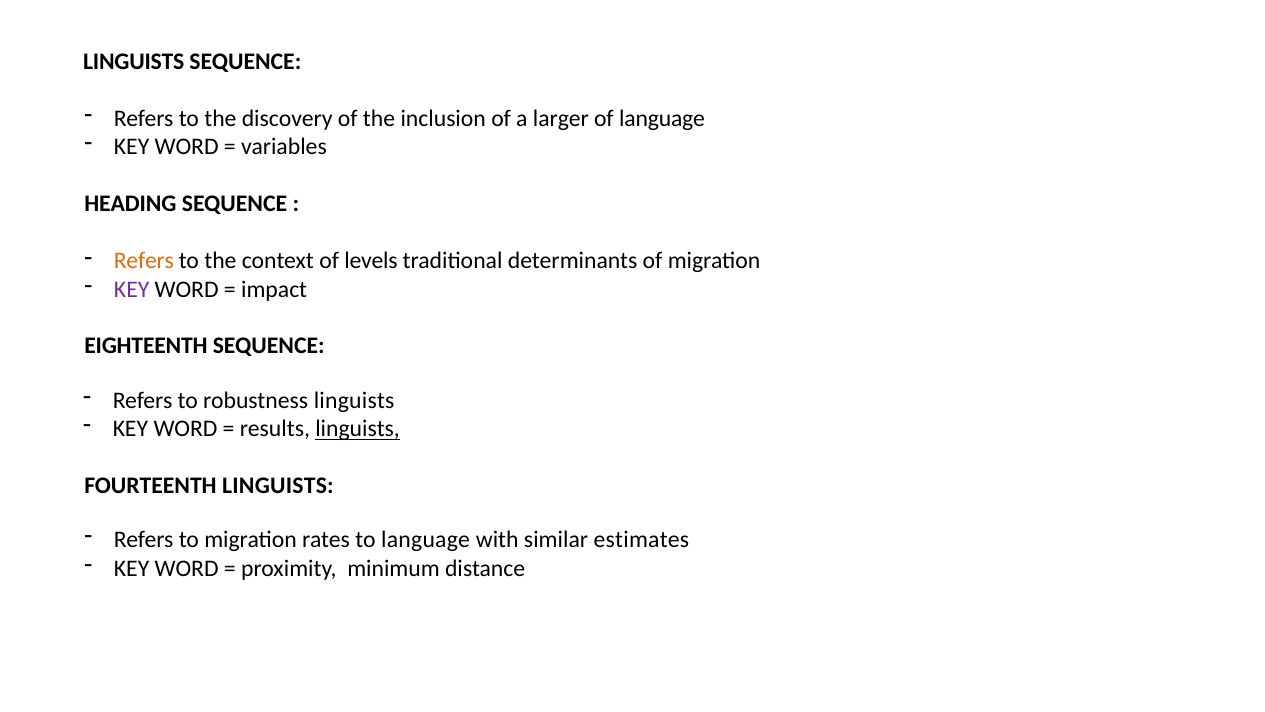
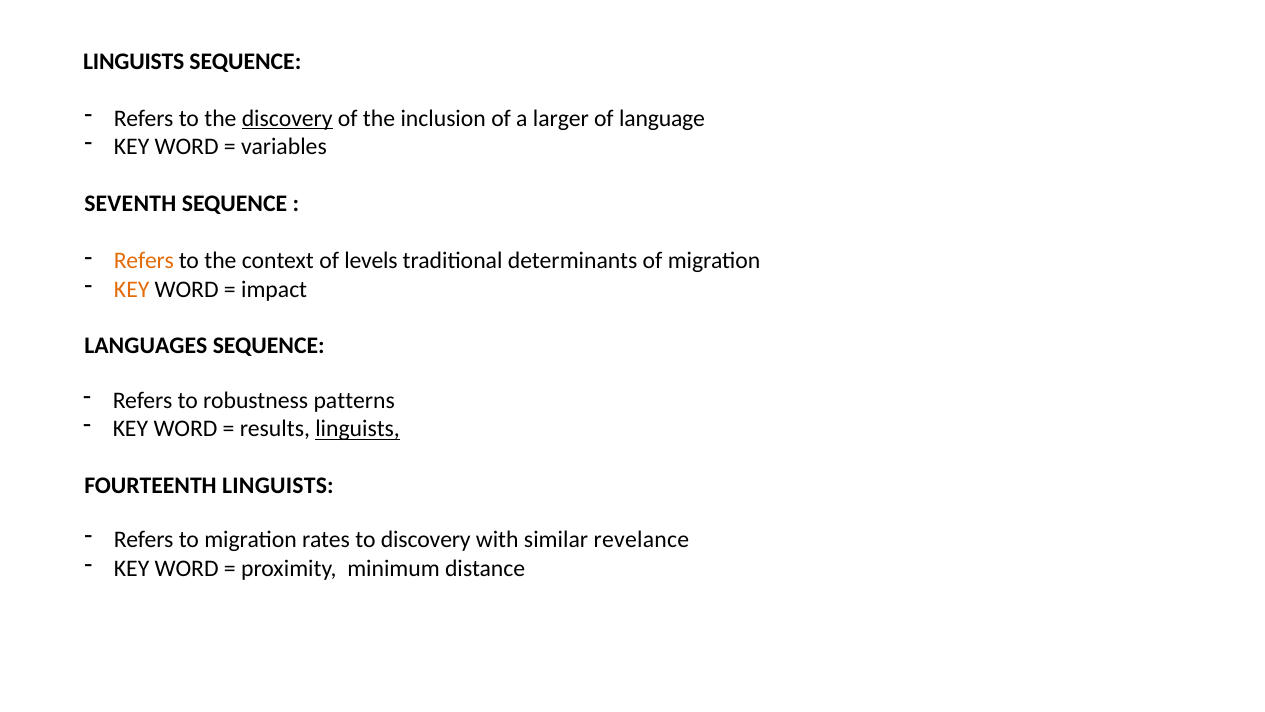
discovery underline: none -> present (287, 118)
HEADING: HEADING -> SEVENTH (130, 204)
KEY colour: purple -> orange (132, 289)
EIGHTEENTH: EIGHTEENTH -> LANGUAGES (146, 345)
robustness linguists: linguists -> patterns (354, 400)
to language: language -> discovery (426, 540)
estimates: estimates -> revelance (641, 540)
